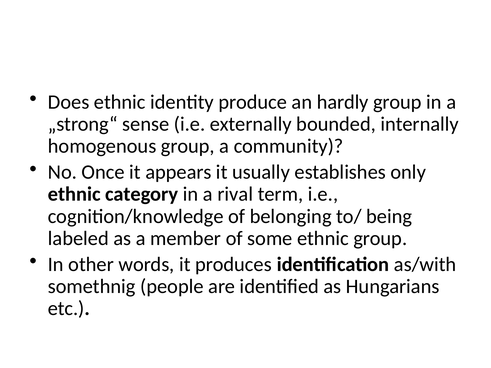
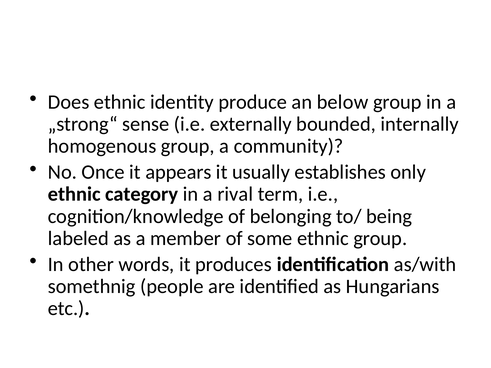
hardly: hardly -> below (343, 102)
